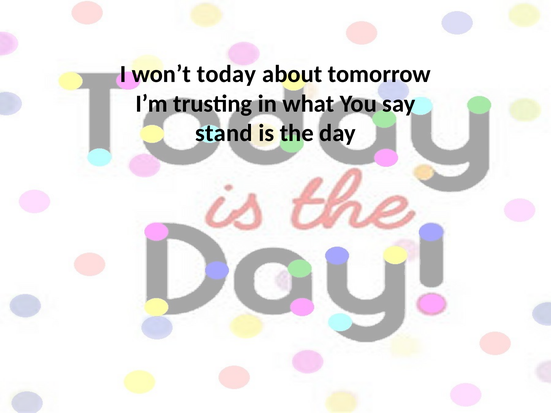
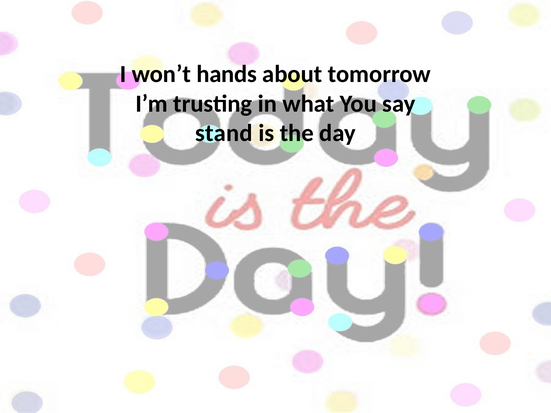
today: today -> hands (227, 74)
